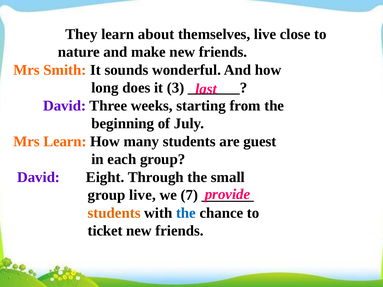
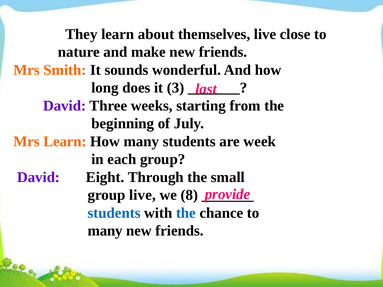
guest: guest -> week (260, 141)
7: 7 -> 8 (189, 195)
students colour: orange -> blue (114, 213)
ticket: ticket -> many (105, 231)
